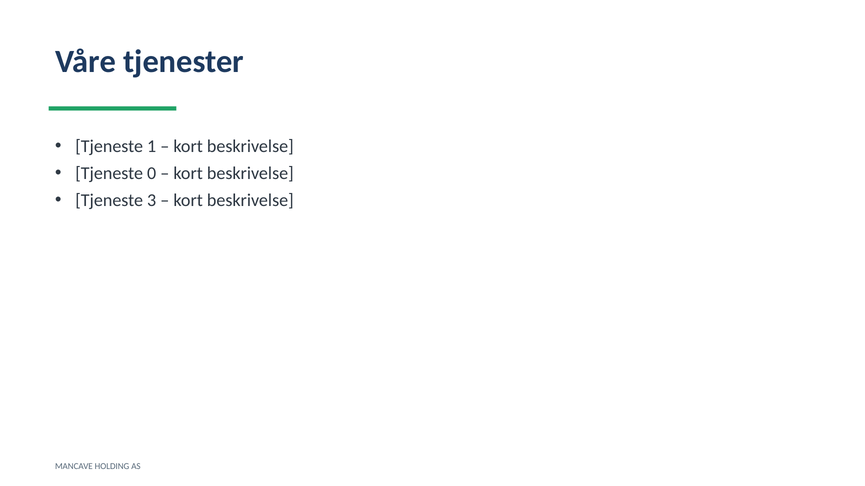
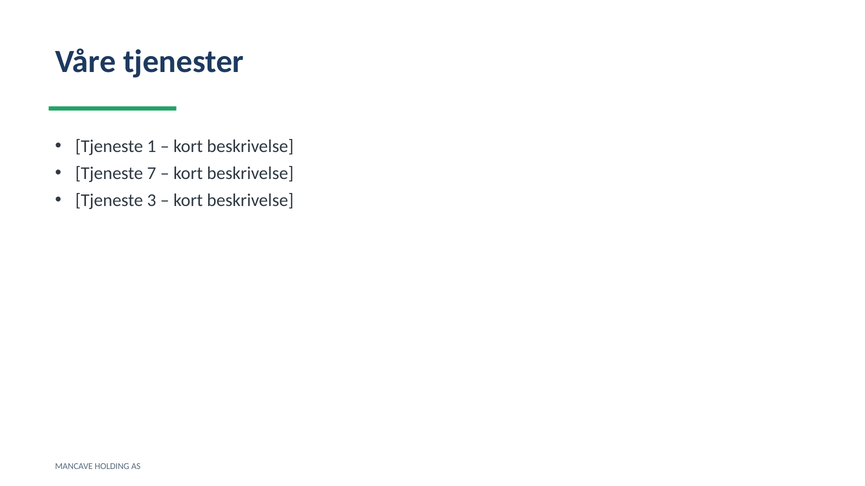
0: 0 -> 7 (152, 174)
